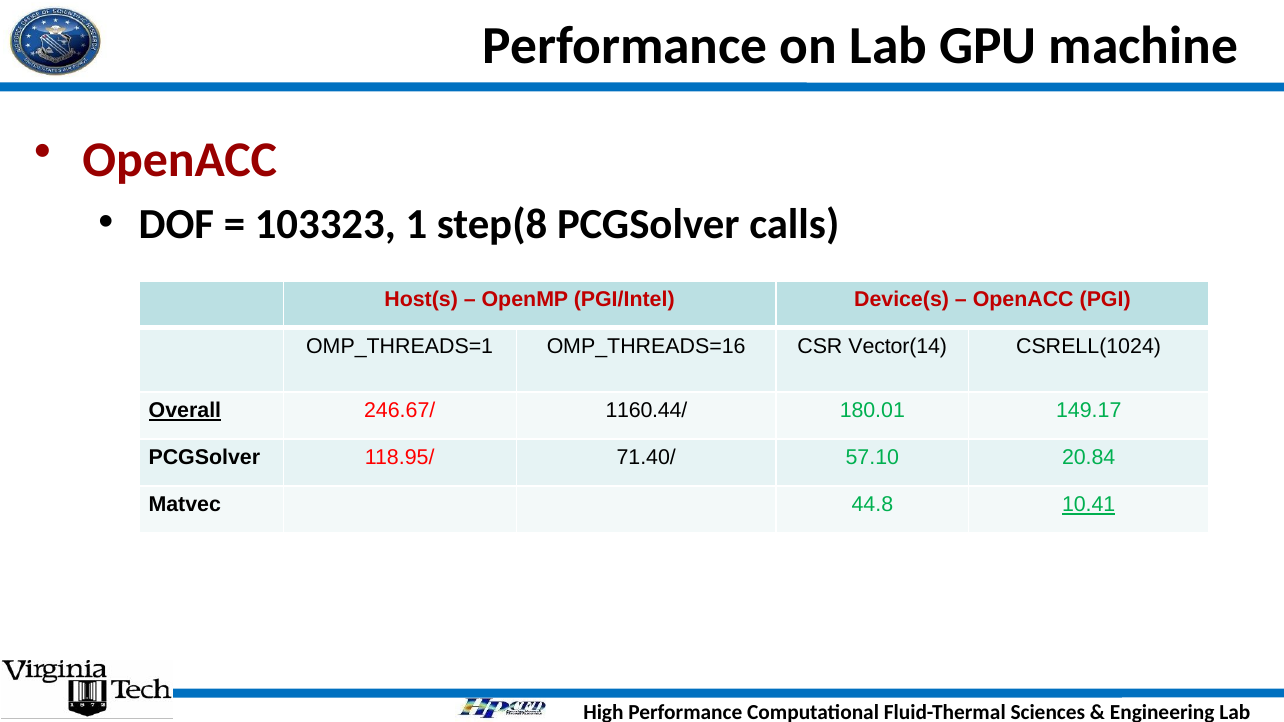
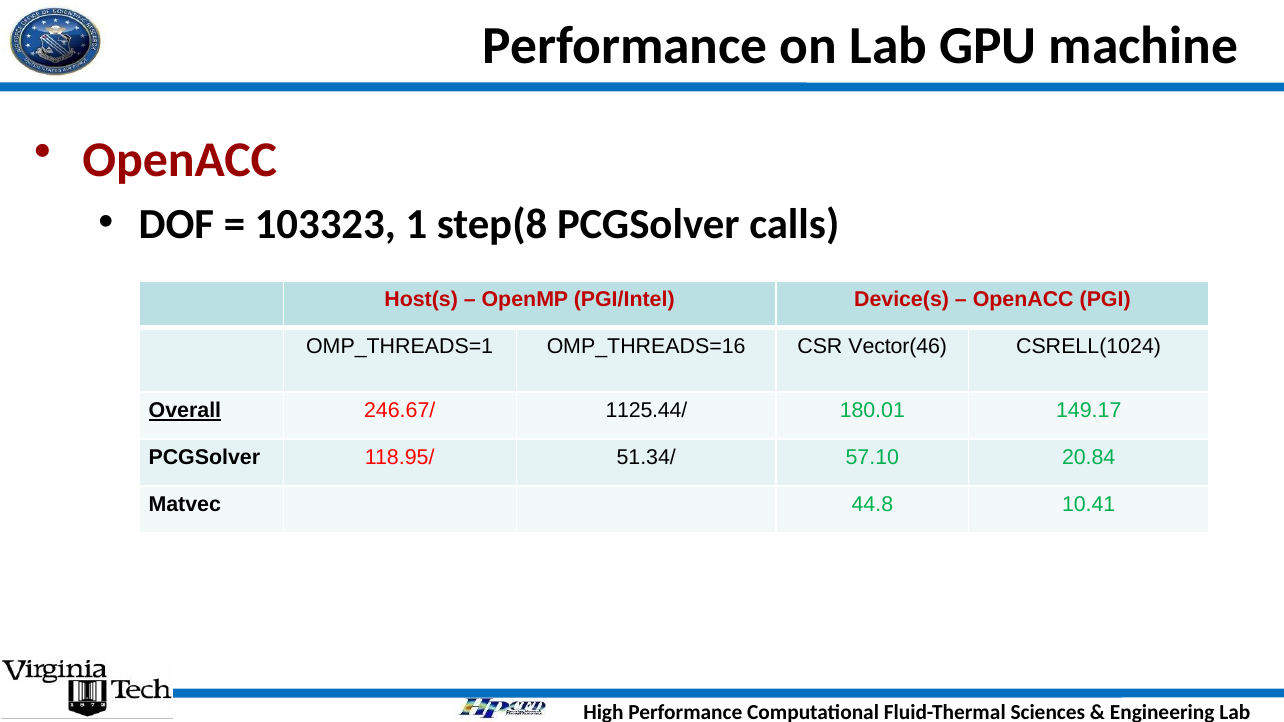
Vector(14: Vector(14 -> Vector(46 (898, 347)
1160.44/: 1160.44/ -> 1125.44/ (646, 411)
71.40/: 71.40/ -> 51.34/ (646, 458)
10.41 underline: present -> none (1089, 505)
